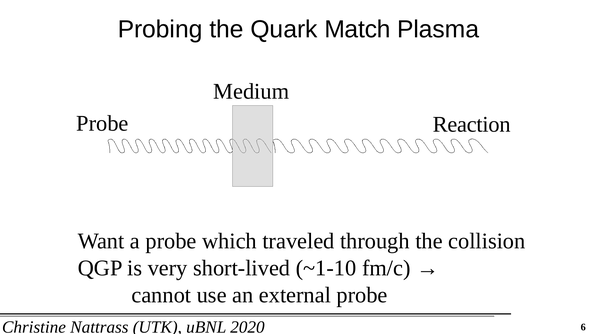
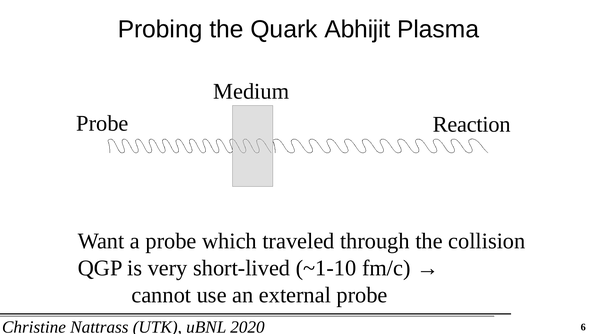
Match: Match -> Abhijit (357, 29)
